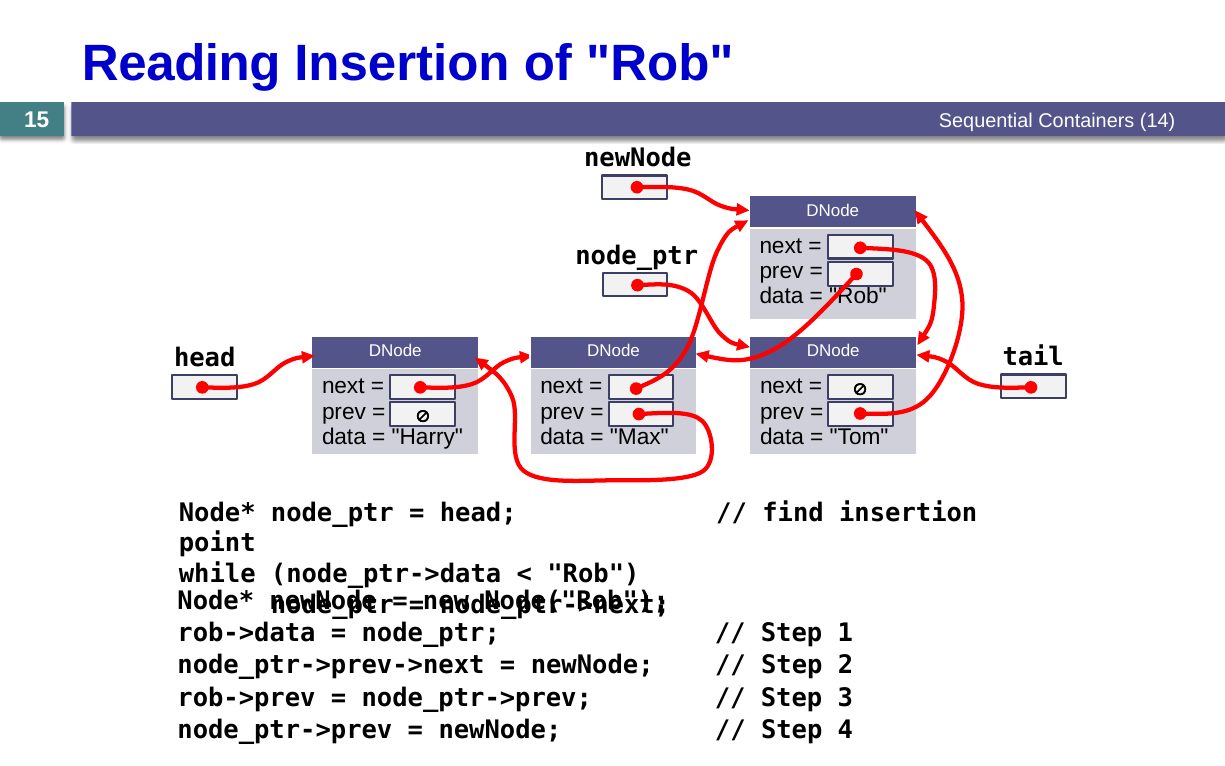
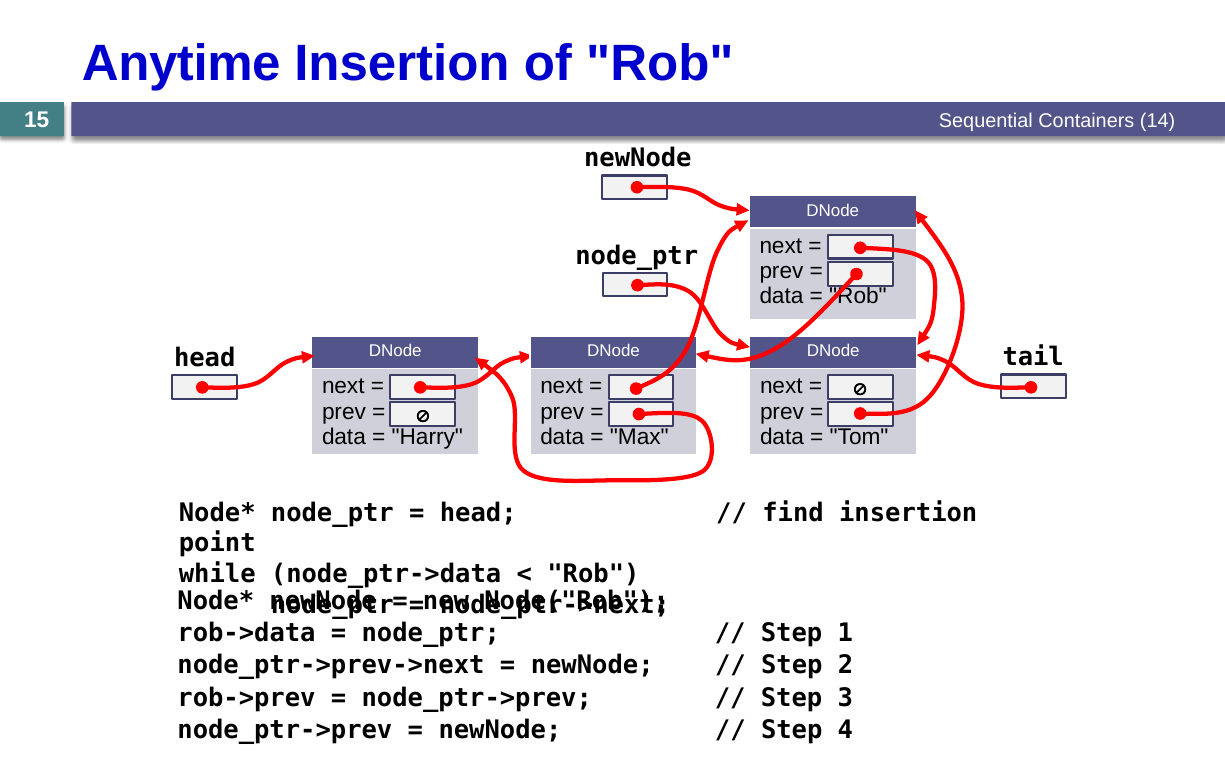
Reading: Reading -> Anytime (181, 63)
